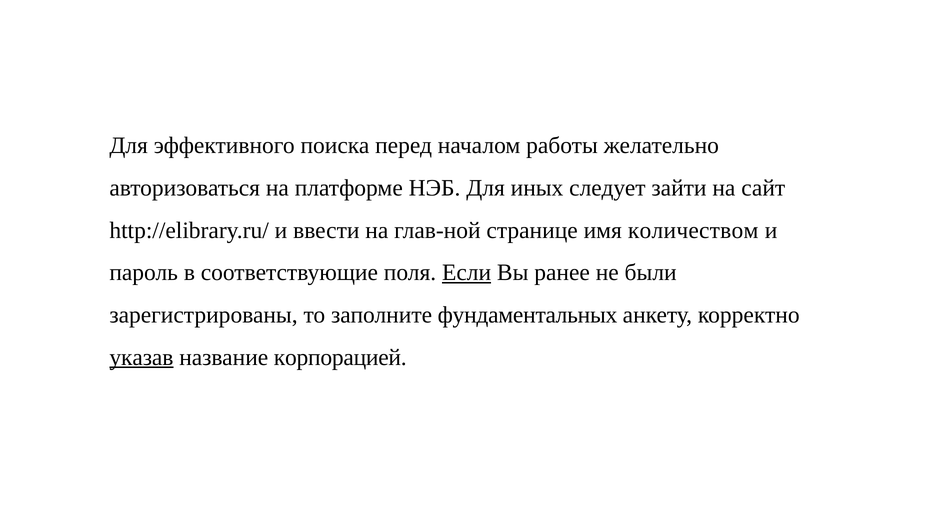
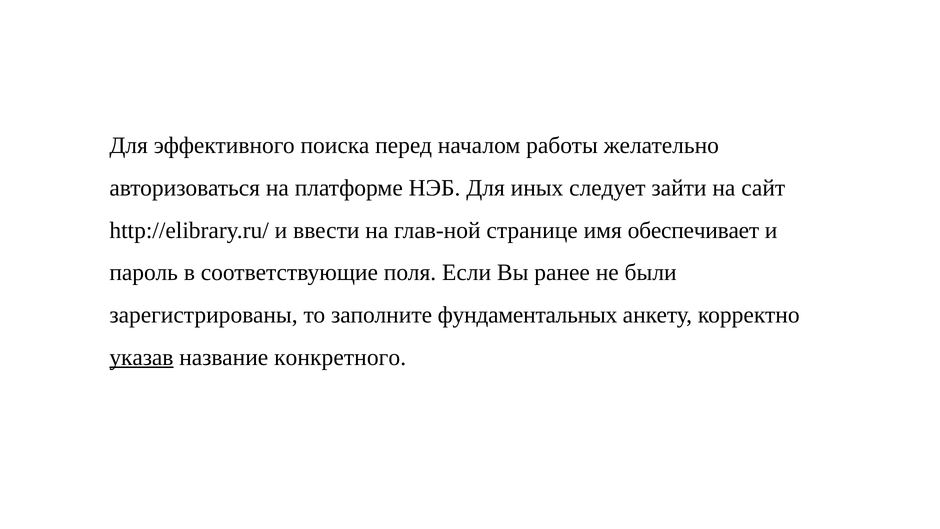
количеством: количеством -> обеспечивает (693, 230)
Если underline: present -> none (467, 273)
корпорацией: корпорацией -> конкретного (340, 357)
